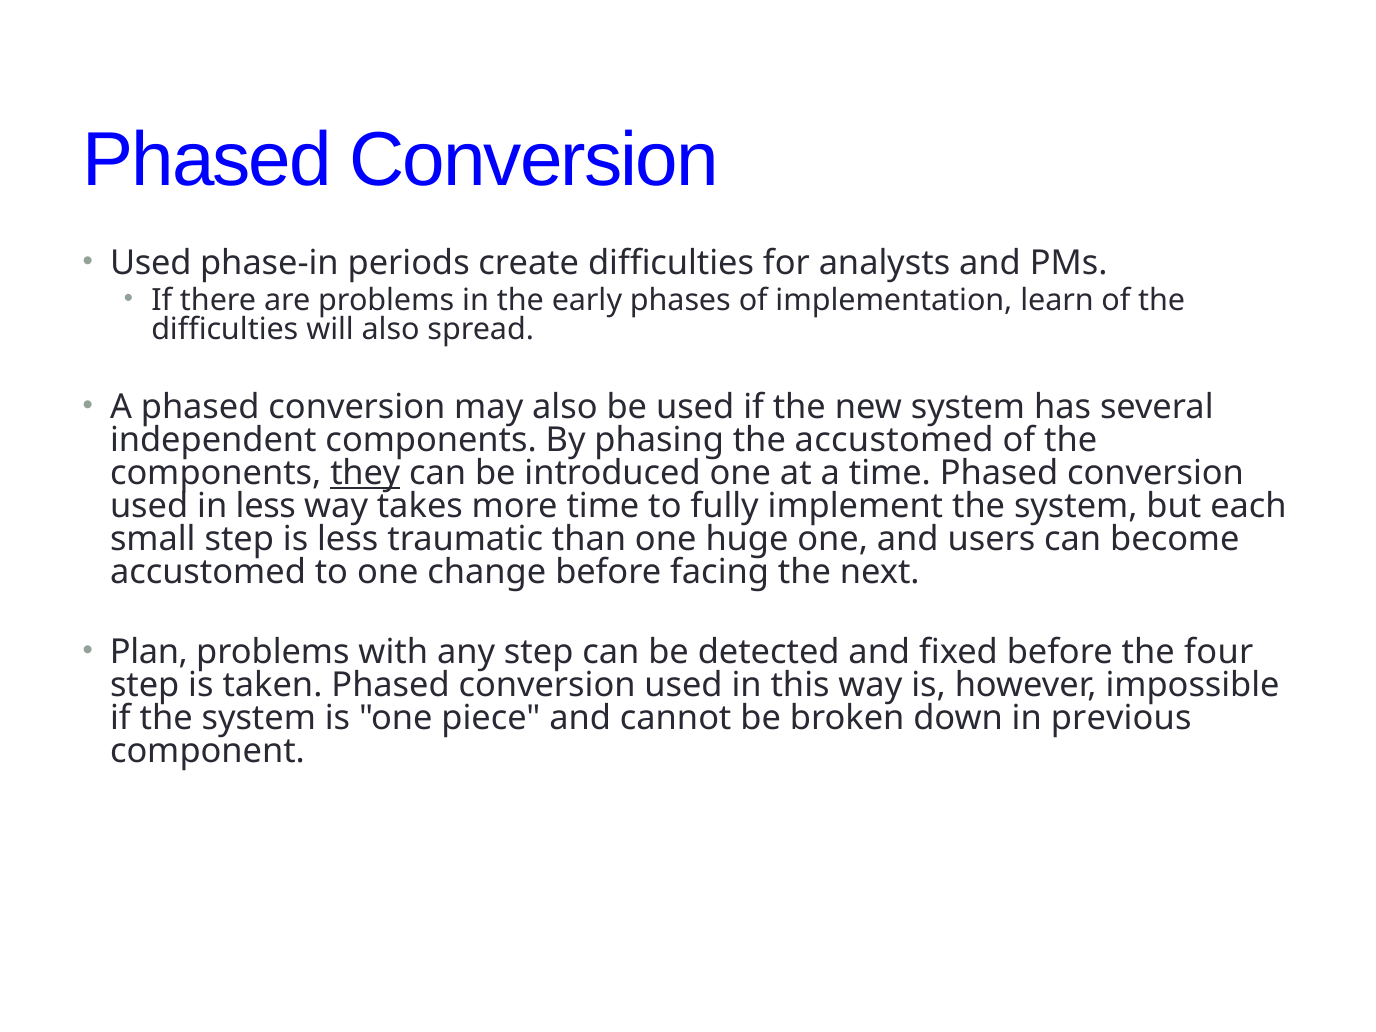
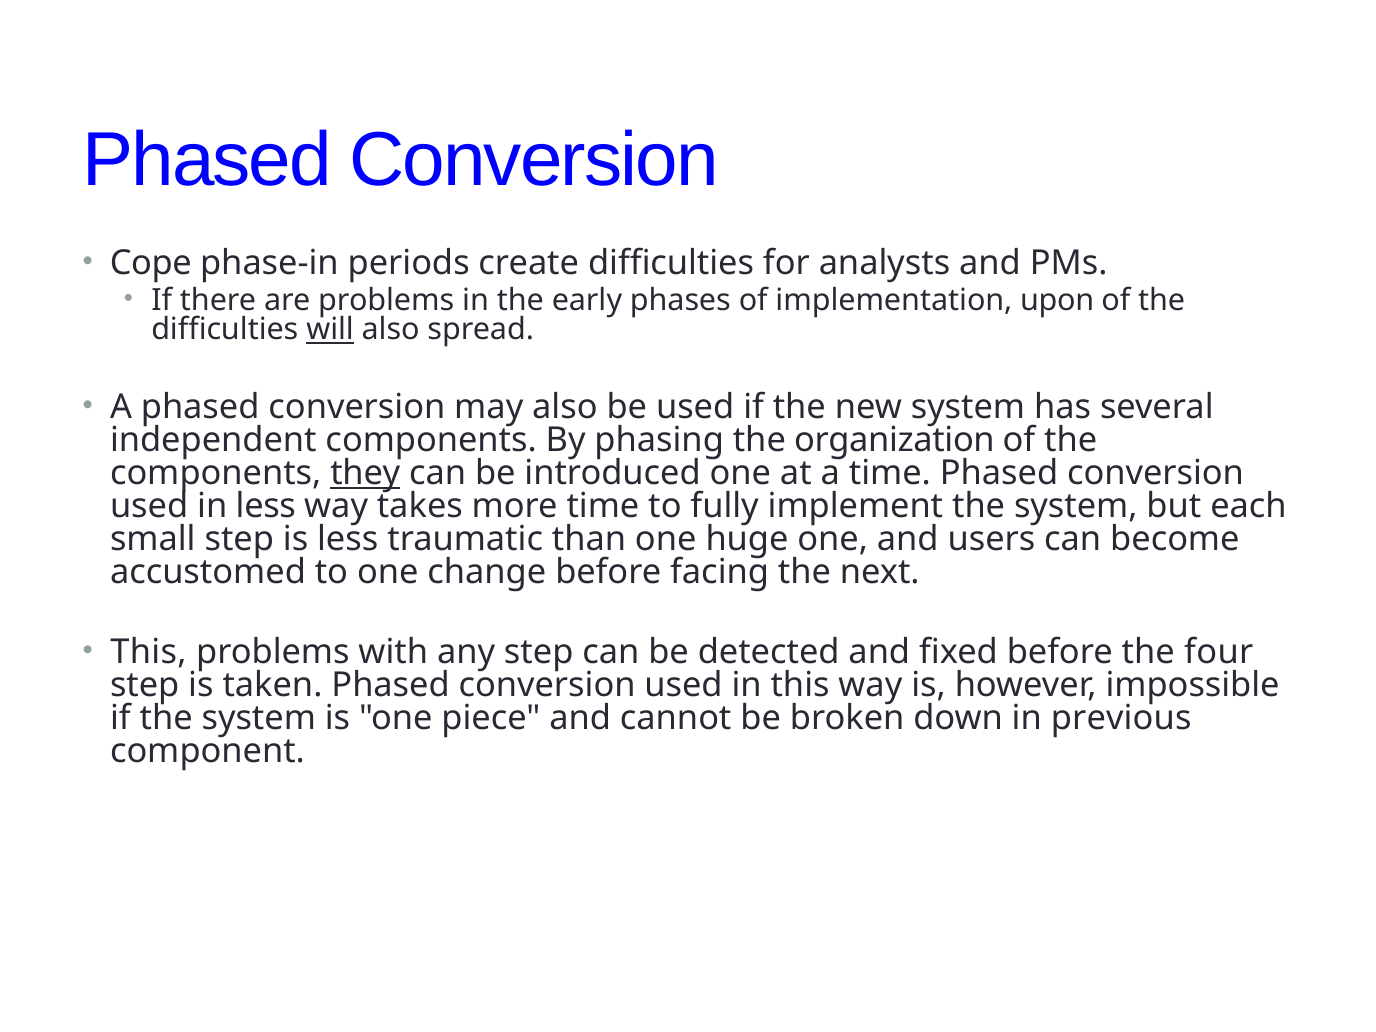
Used: Used -> Cope (151, 263)
learn: learn -> upon (1057, 300)
will underline: none -> present (330, 330)
the accustomed: accustomed -> organization (894, 440)
Plan: Plan -> This (149, 652)
